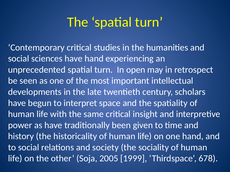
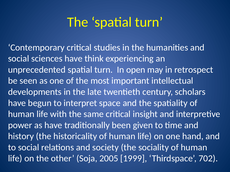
have hand: hand -> think (94, 59)
678: 678 -> 702 (208, 159)
